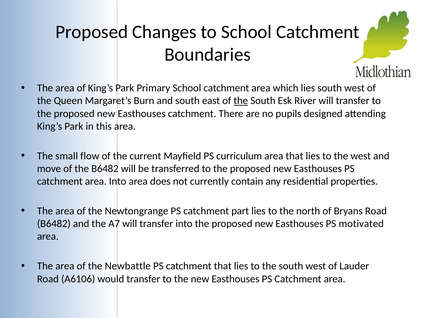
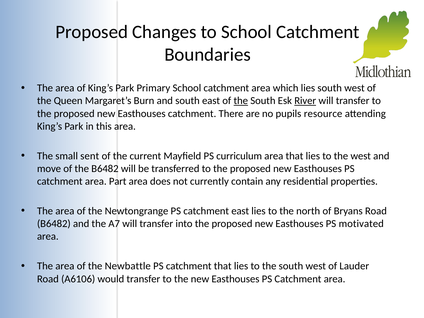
River underline: none -> present (305, 101)
designed: designed -> resource (323, 114)
flow: flow -> sent (90, 156)
area Into: Into -> Part (118, 181)
catchment part: part -> east (240, 211)
